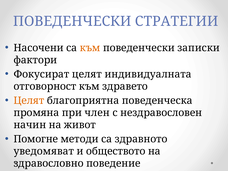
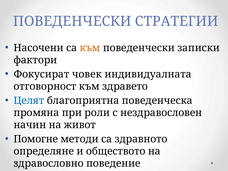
Фокусират целят: целят -> човек (87, 74)
Целят colour: orange -> blue (29, 101)
член: член -> роли (97, 113)
уведомяват: уведомяват -> определяне (44, 151)
